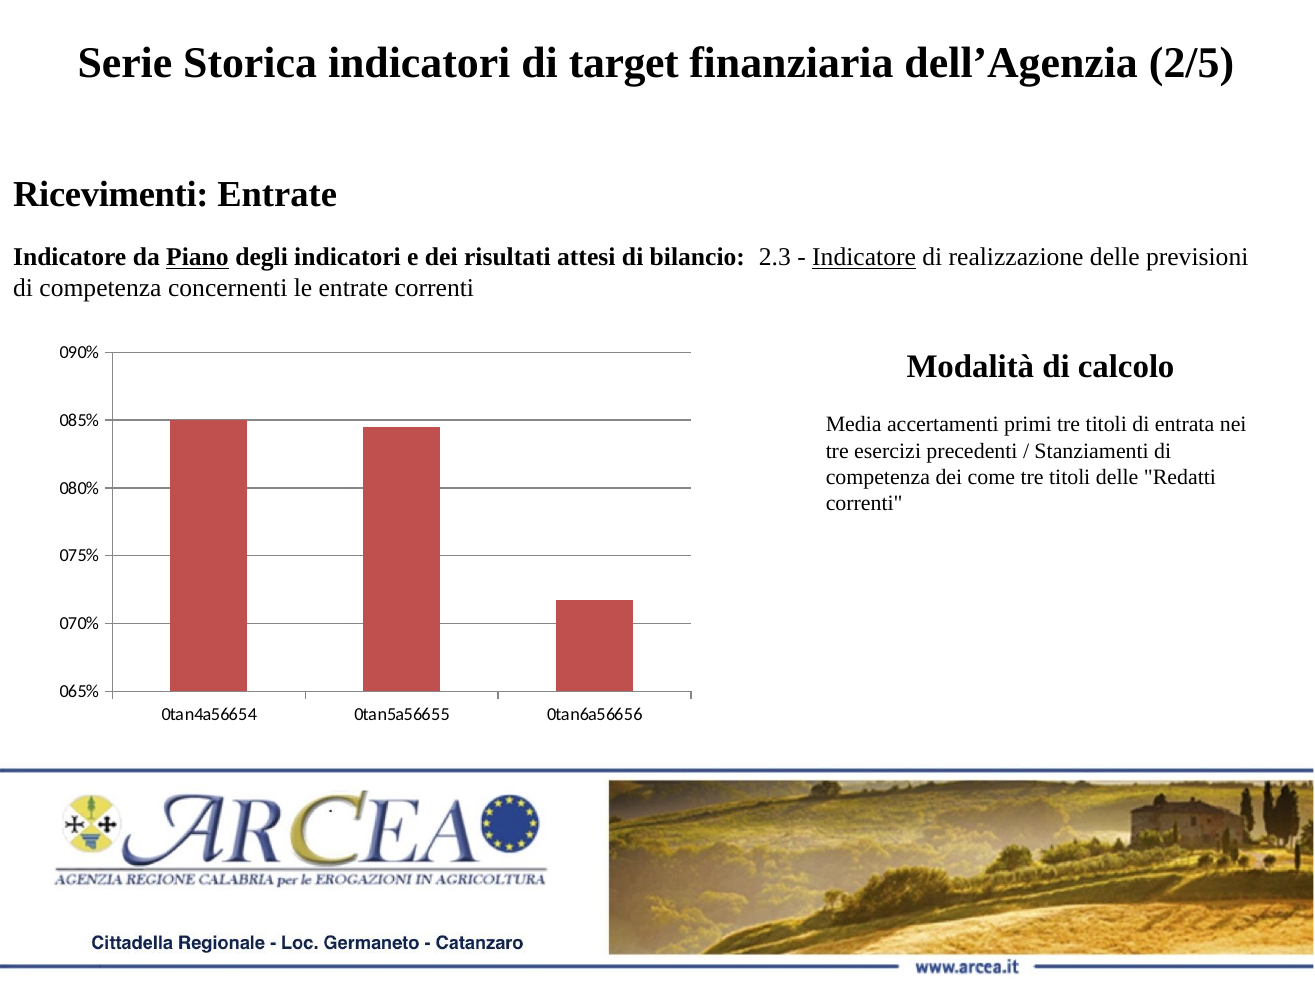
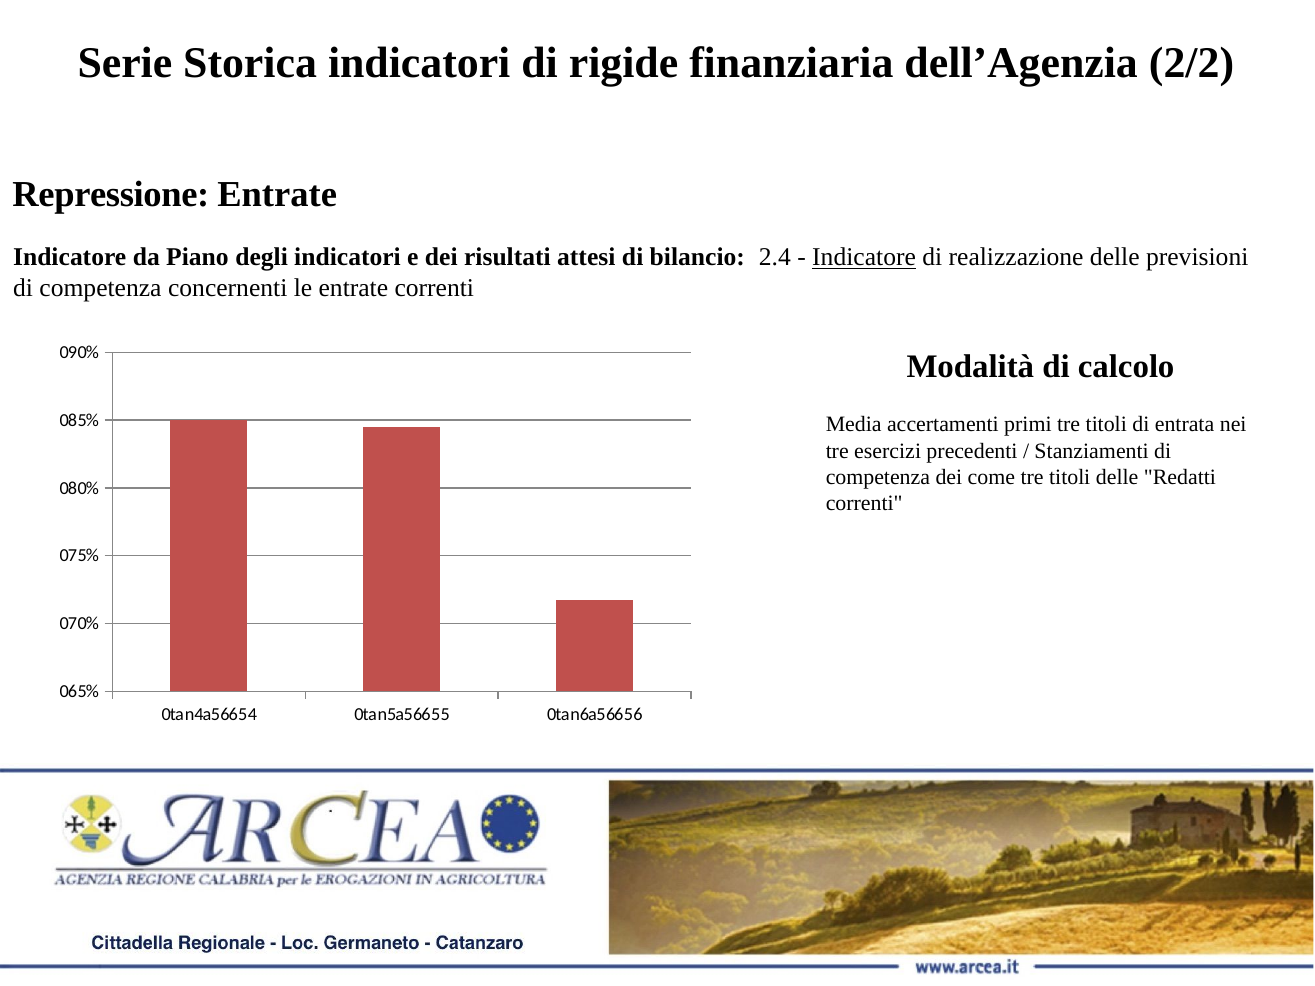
target: target -> rigide (624, 63)
2/5: 2/5 -> 2/2 (1192, 63)
Ricevimenti: Ricevimenti -> Repressione (111, 195)
Piano underline: present -> none (197, 258)
2.3: 2.3 -> 2.4 (775, 258)
